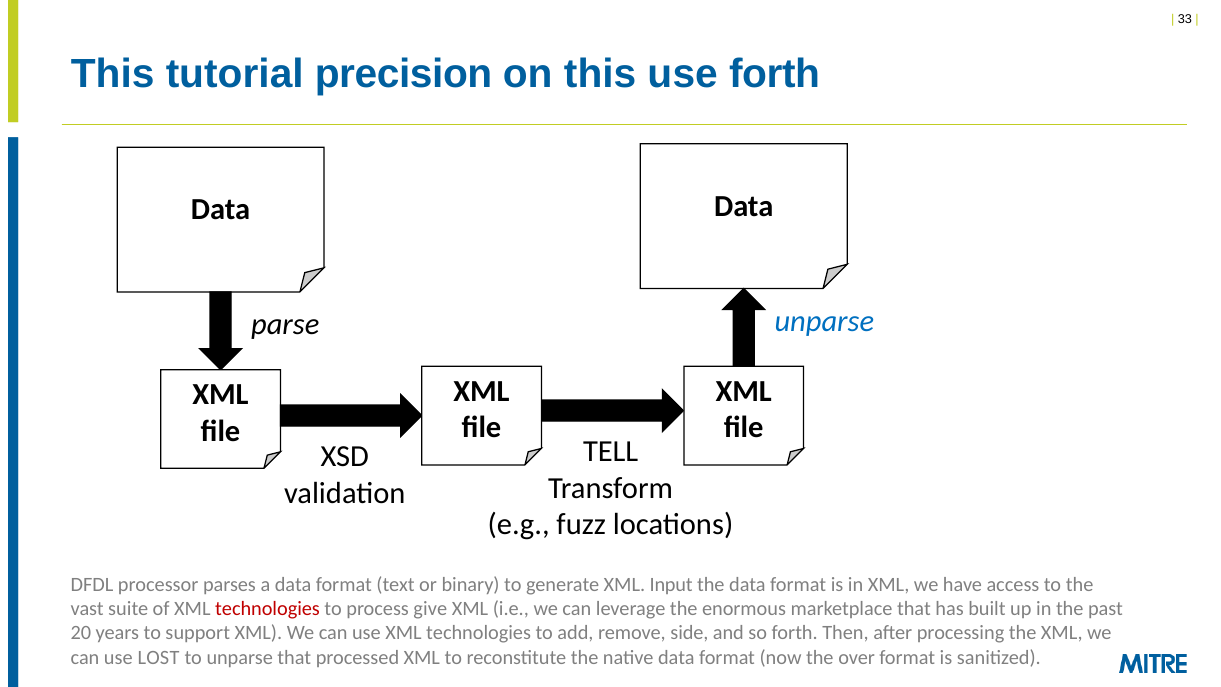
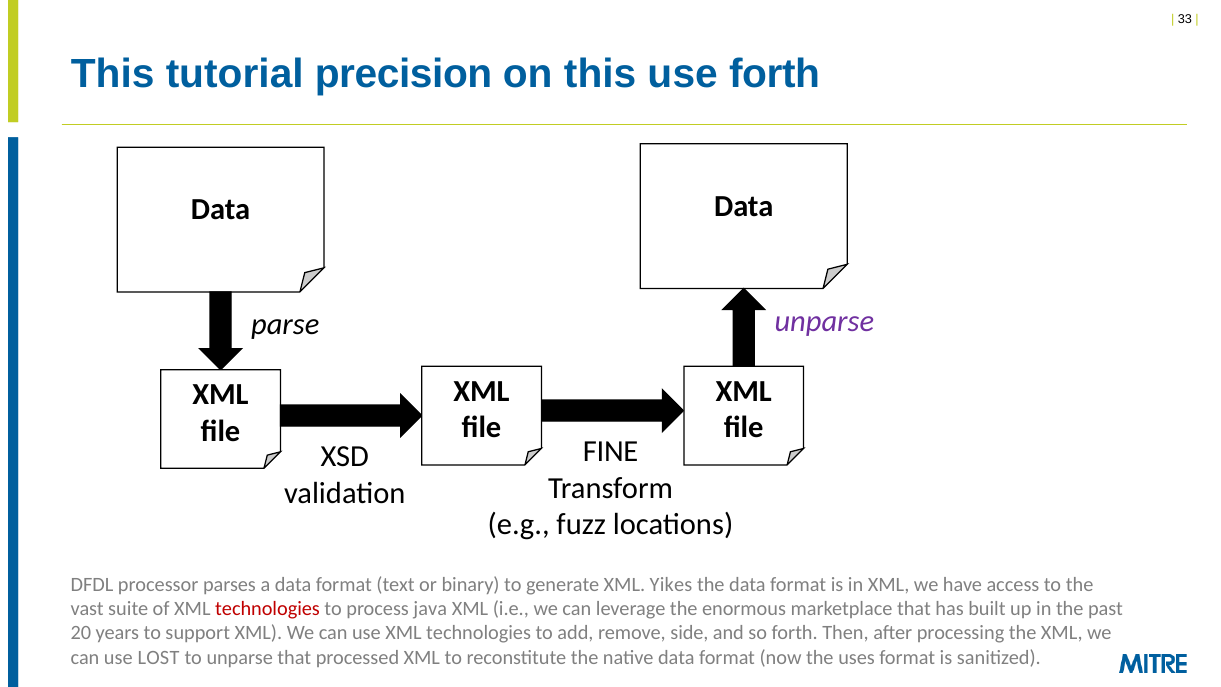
unparse colour: blue -> purple (824, 321)
TELL: TELL -> FINE (611, 451)
Input: Input -> Yikes (671, 584)
give: give -> java (430, 609)
over: over -> uses (857, 657)
